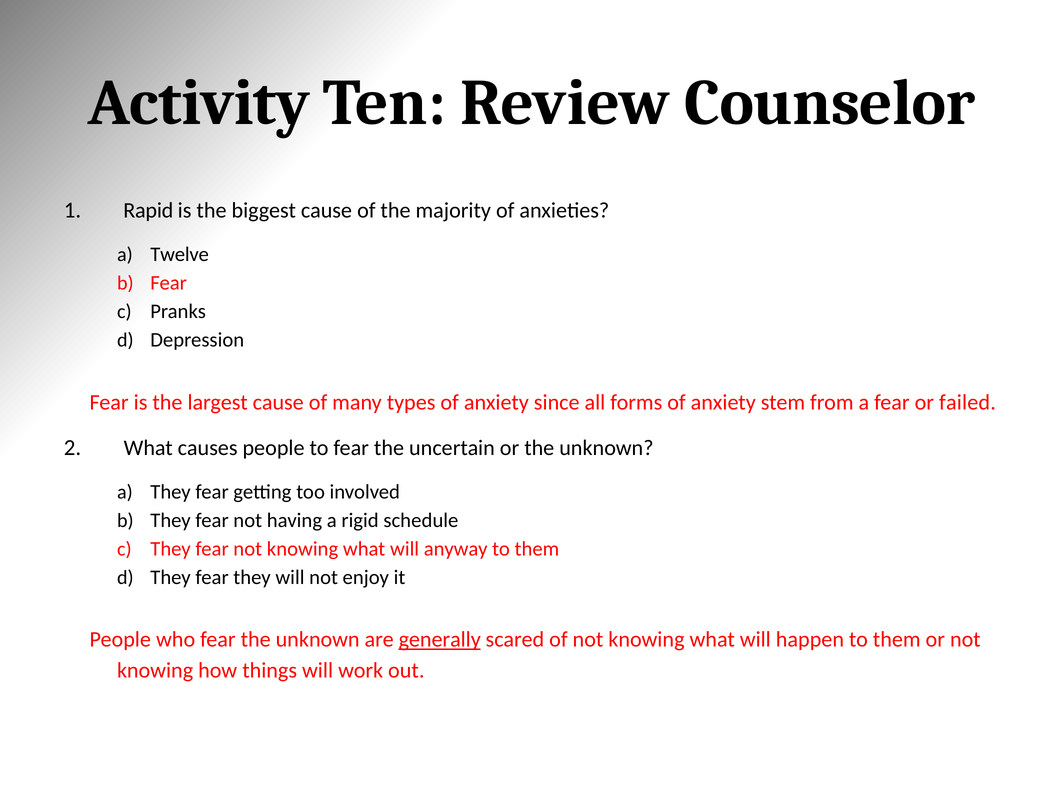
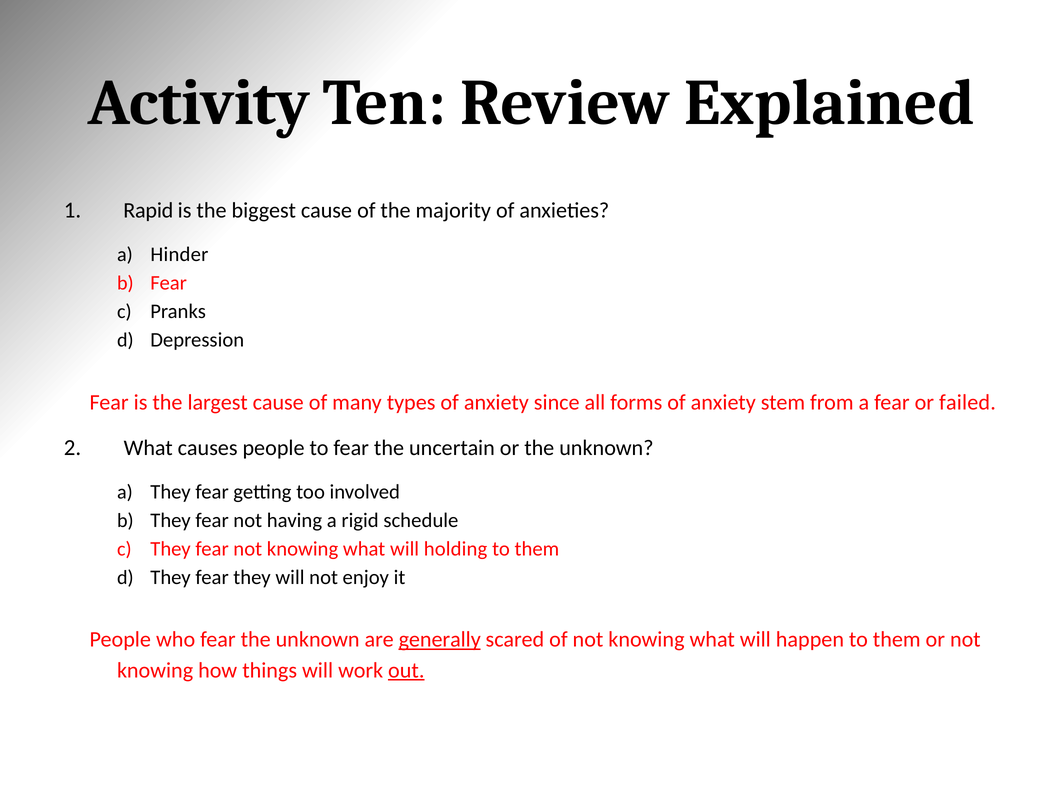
Counselor: Counselor -> Explained (830, 103)
Twelve: Twelve -> Hinder (179, 254)
anyway: anyway -> holding (456, 549)
out underline: none -> present (406, 670)
